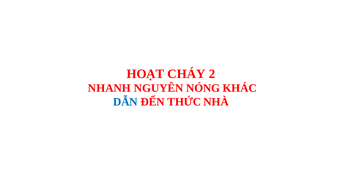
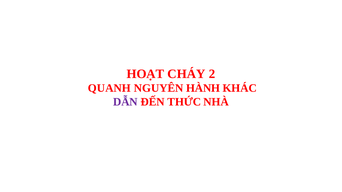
NHANH: NHANH -> QUANH (109, 88)
NÓNG: NÓNG -> HÀNH (203, 88)
DẪN colour: blue -> purple (125, 102)
